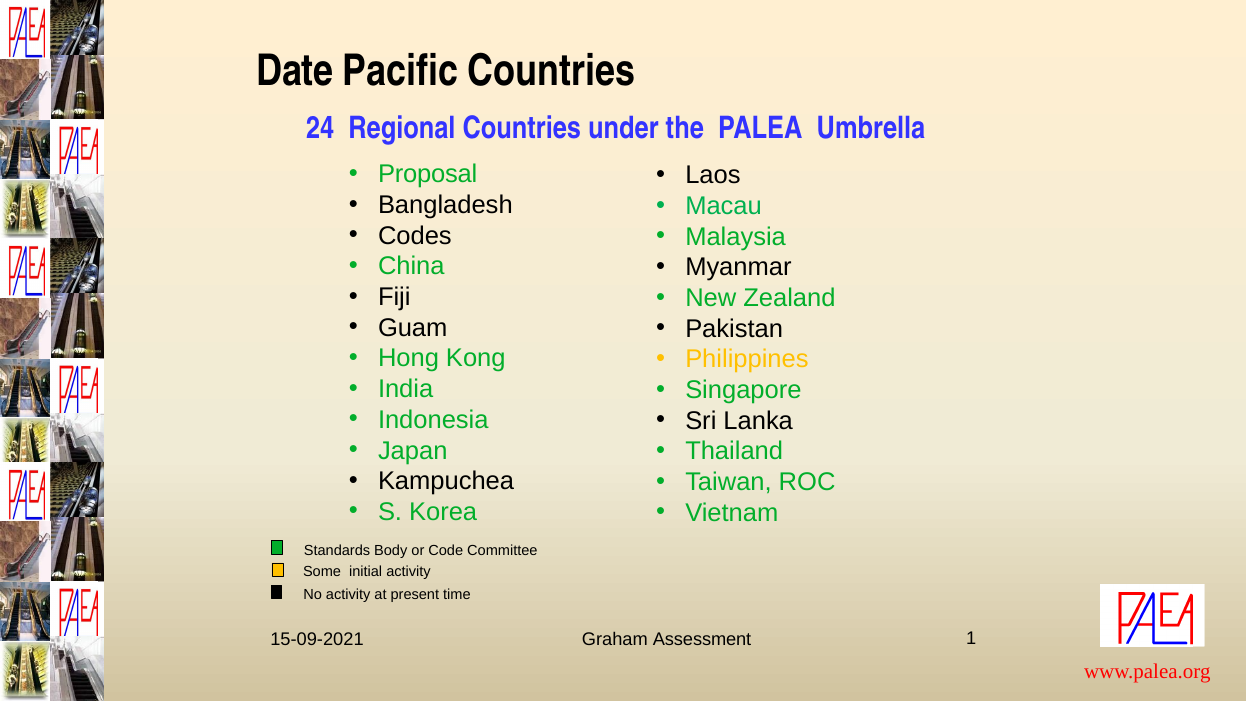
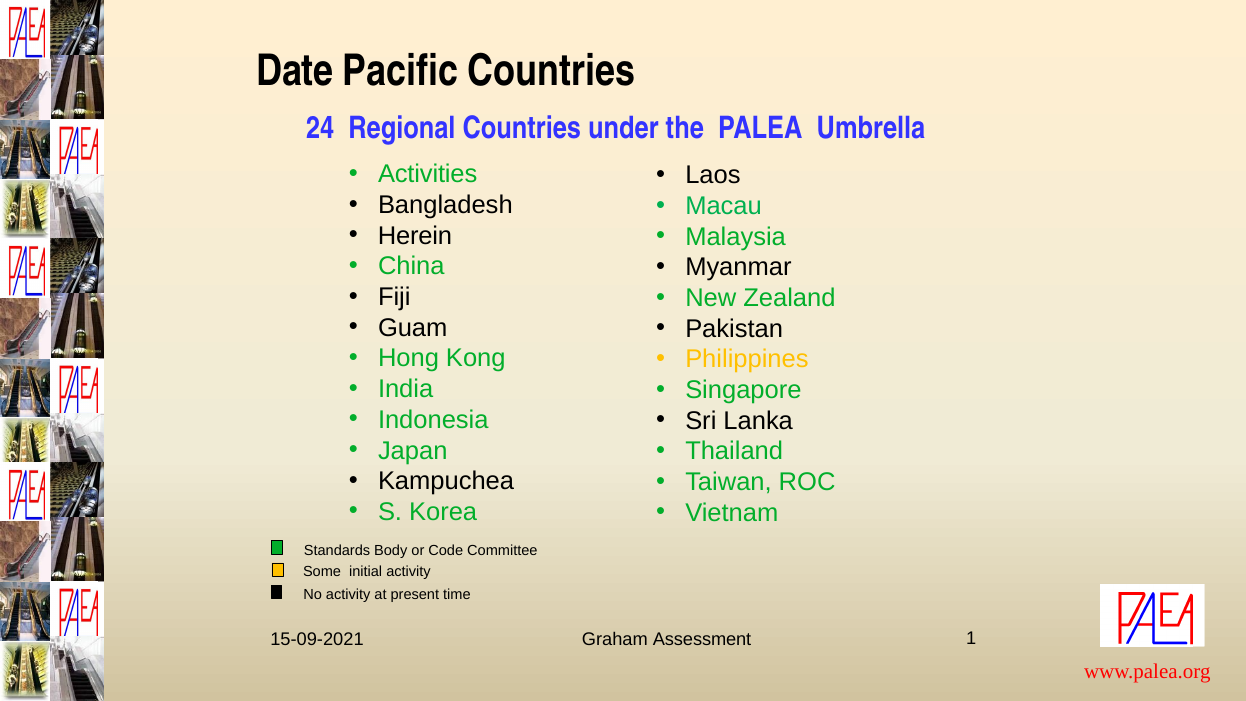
Proposal: Proposal -> Activities (428, 174)
Codes: Codes -> Herein (415, 236)
